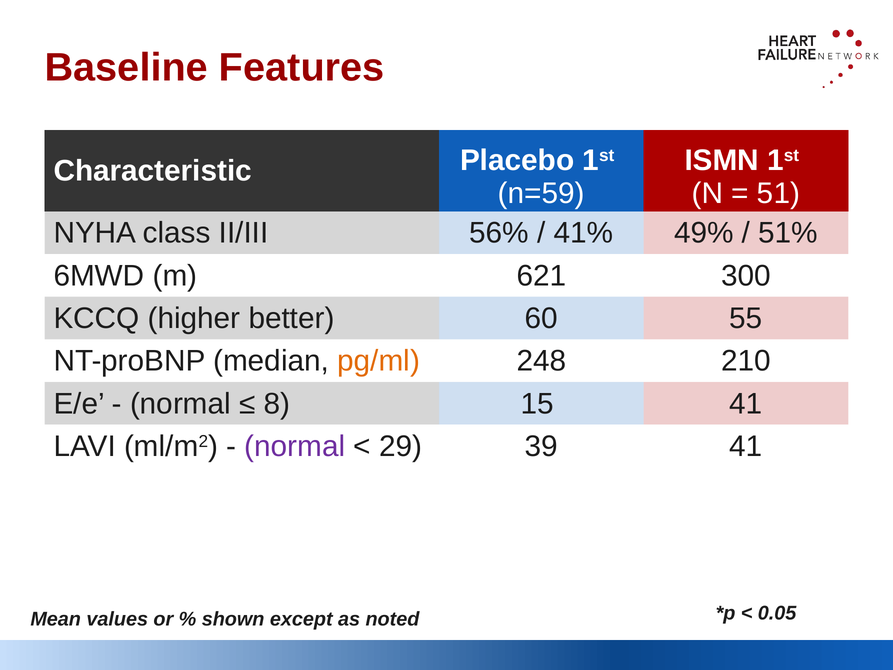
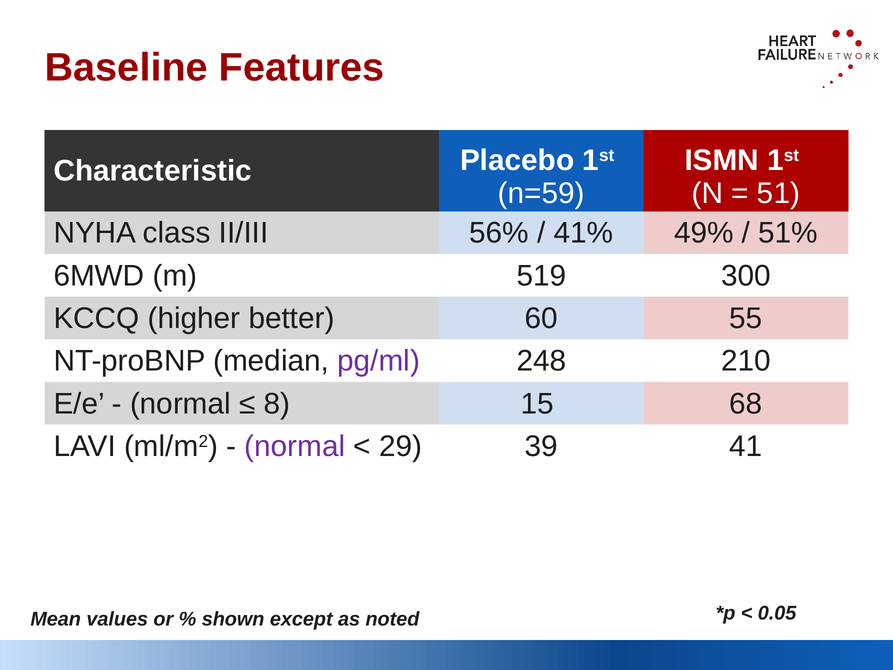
621: 621 -> 519 (541, 276)
pg/ml colour: orange -> purple (379, 361)
15 41: 41 -> 68 (746, 404)
